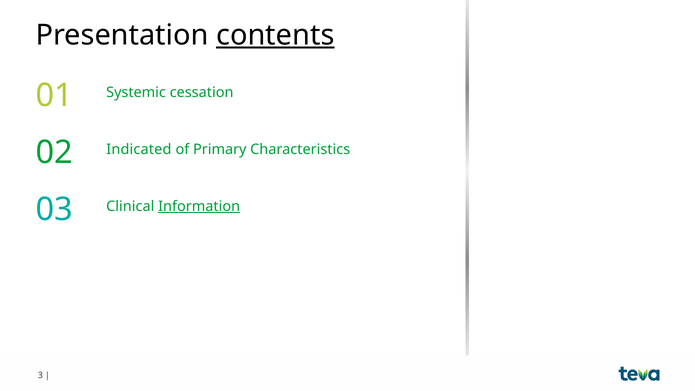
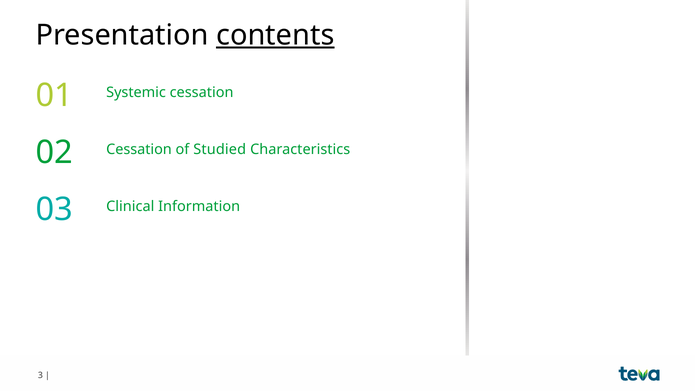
Indicated: Indicated -> Cessation (139, 149)
Primary: Primary -> Studied (220, 149)
Information underline: present -> none (199, 206)
